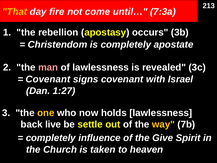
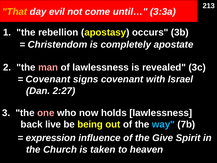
fire: fire -> evil (57, 12)
7:3a: 7:3a -> 3:3a (163, 12)
1:27: 1:27 -> 2:27 (64, 91)
one colour: yellow -> pink (46, 113)
settle: settle -> being (90, 124)
way colour: yellow -> light blue (163, 124)
completely: completely -> expression (51, 138)
